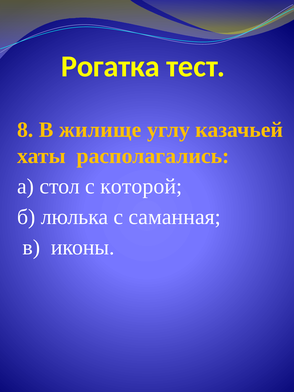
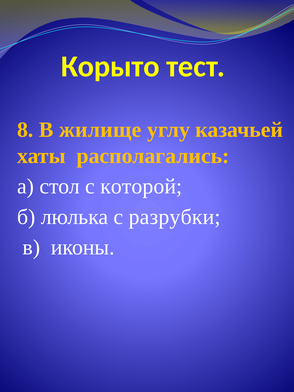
Рогатка: Рогатка -> Корыто (110, 67)
саманная: саманная -> разрубки (175, 217)
